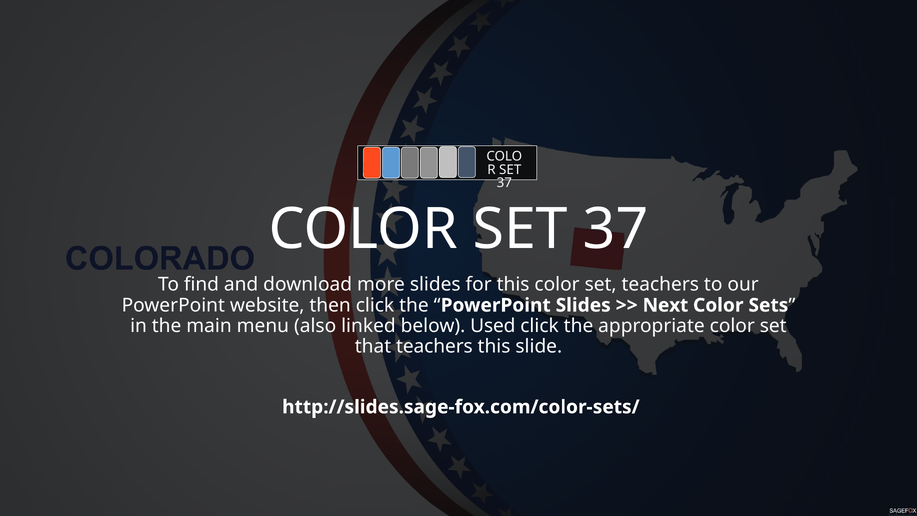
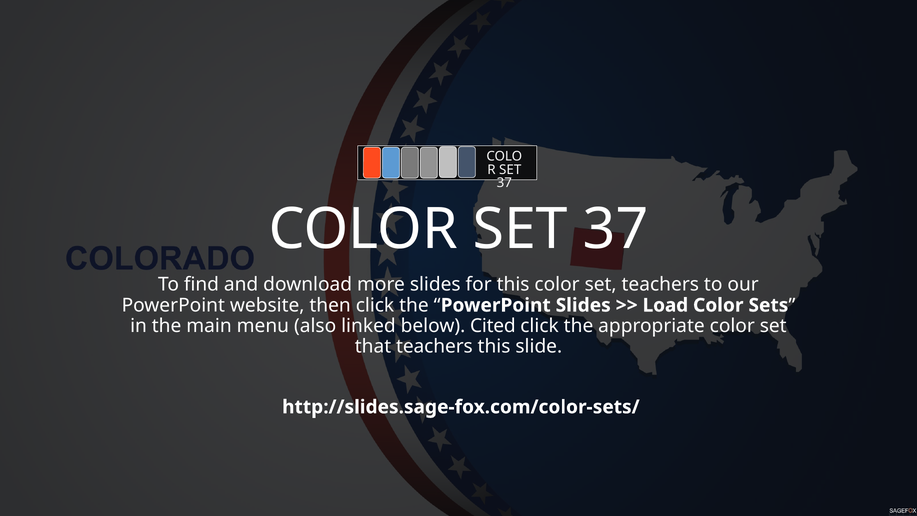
Next: Next -> Load (665, 305)
Used: Used -> Cited (493, 326)
